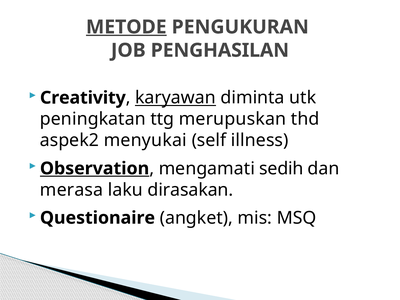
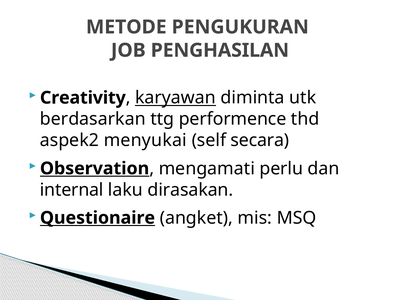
METODE underline: present -> none (126, 27)
peningkatan: peningkatan -> berdasarkan (93, 119)
merupuskan: merupuskan -> performence (233, 119)
illness: illness -> secara (260, 140)
sedih: sedih -> perlu (281, 168)
merasa: merasa -> internal (72, 190)
Questionaire underline: none -> present (97, 218)
